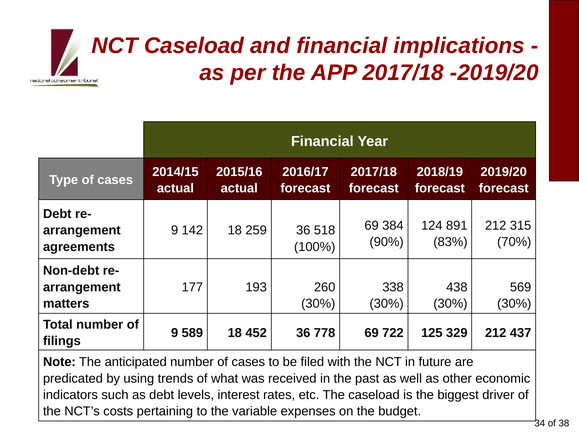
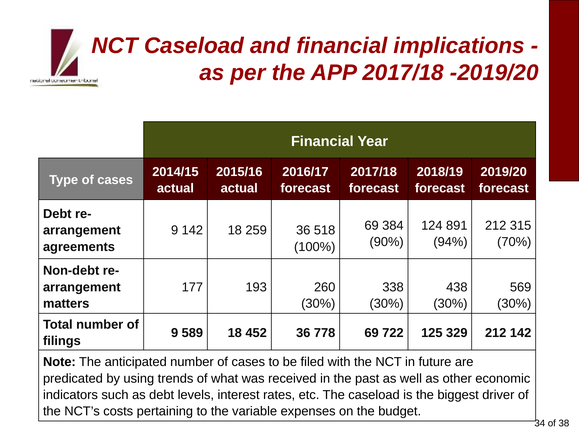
83%: 83% -> 94% (450, 242)
212 437: 437 -> 142 (521, 332)
